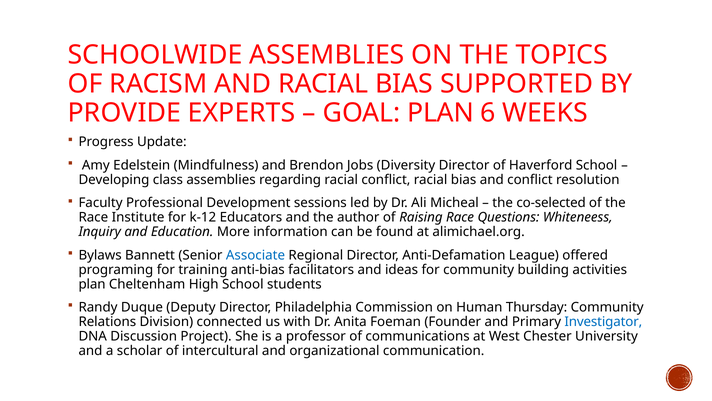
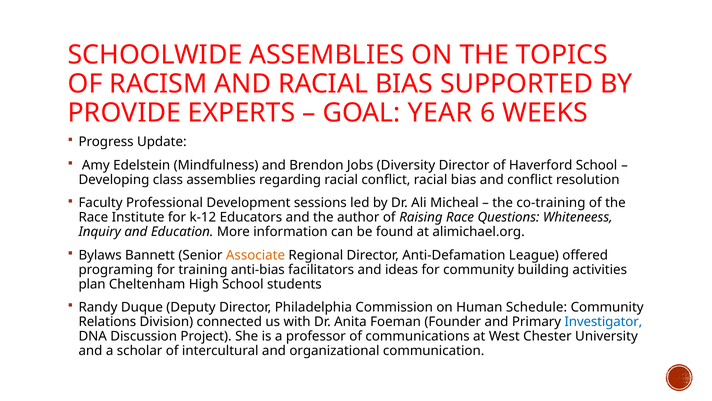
GOAL PLAN: PLAN -> YEAR (440, 113)
co-selected: co-selected -> co-training (551, 203)
Associate colour: blue -> orange (256, 255)
Thursday: Thursday -> Schedule (537, 307)
